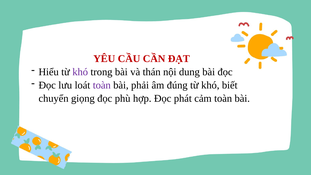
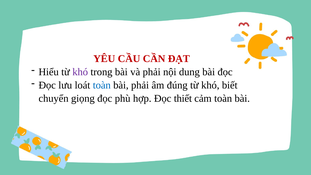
và thán: thán -> phải (152, 72)
toàn colour: purple -> blue (102, 85)
phát: phát -> thiết (183, 98)
